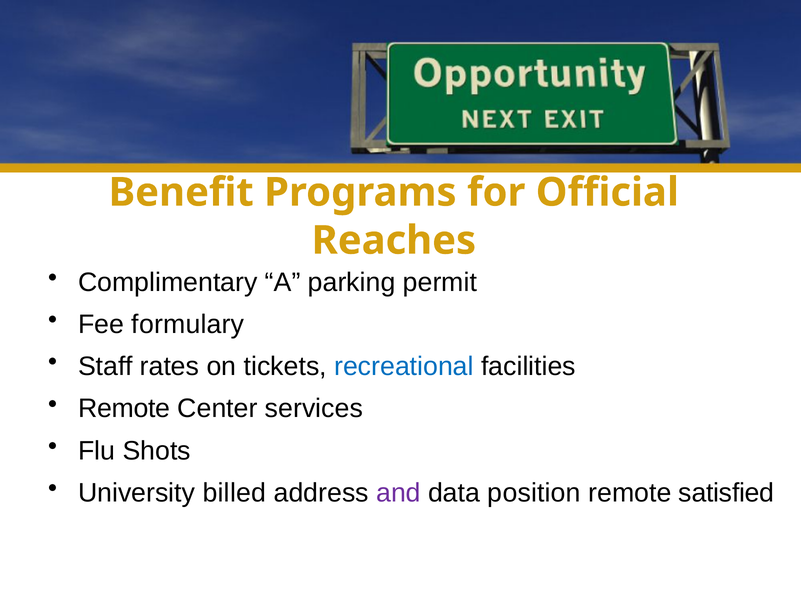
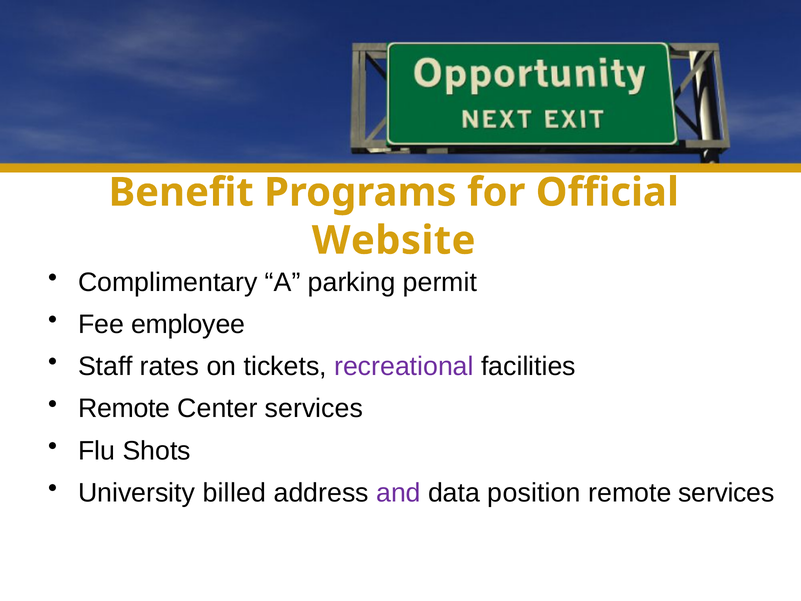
Reaches: Reaches -> Website (394, 240)
formulary: formulary -> employee (188, 324)
recreational colour: blue -> purple (404, 366)
remote satisfied: satisfied -> services (726, 493)
